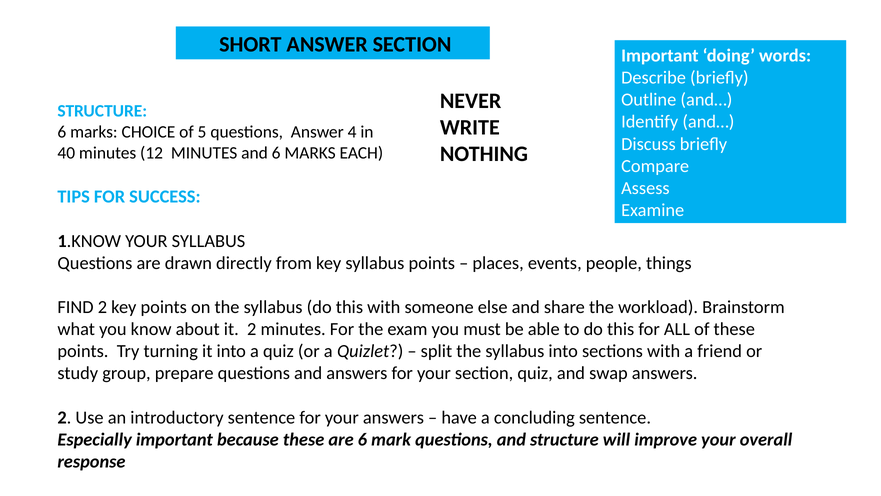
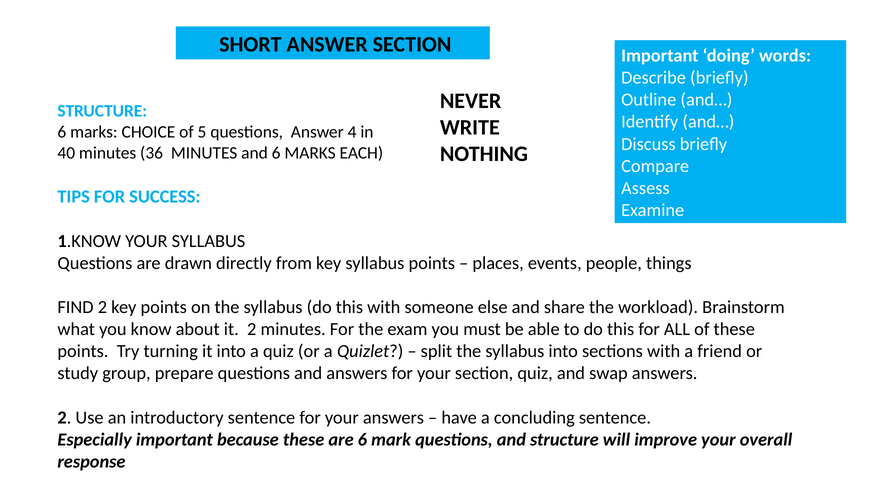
12: 12 -> 36 (152, 153)
